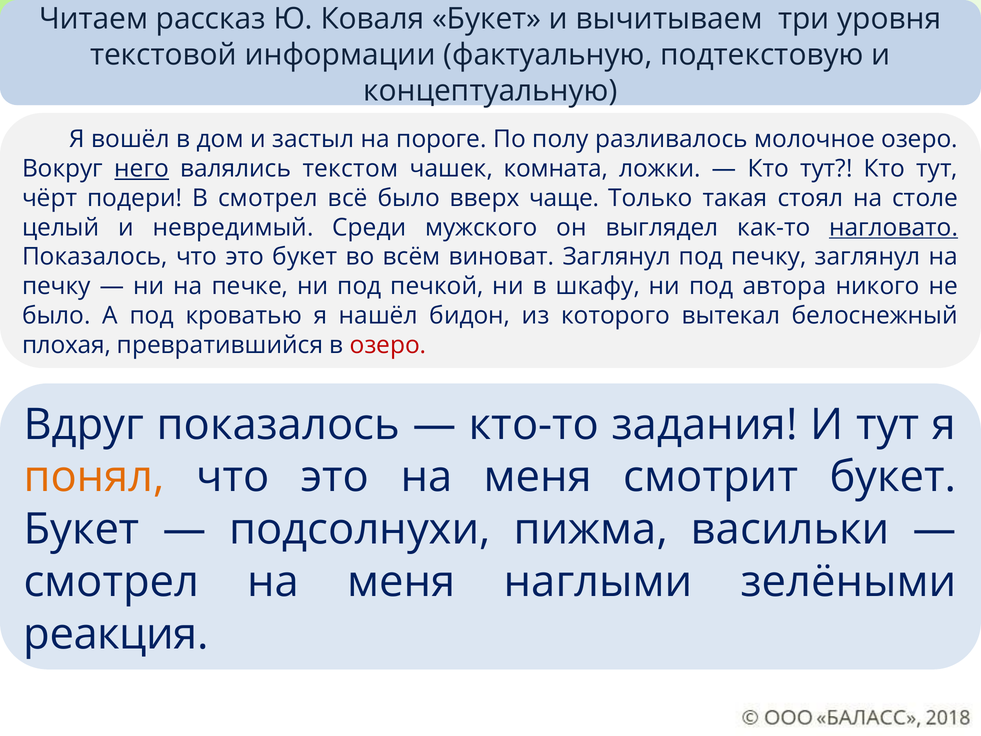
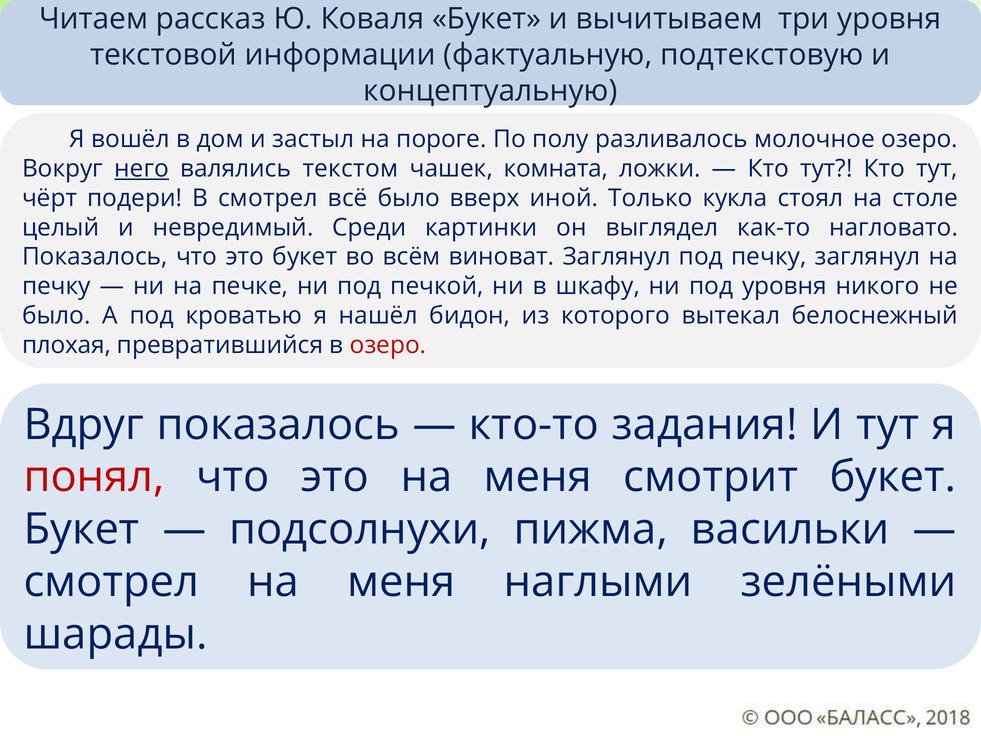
чаще: чаще -> иной (564, 198)
такая: такая -> кукла (735, 198)
мужского: мужского -> картинки (481, 227)
нагловато underline: present -> none (894, 227)
под автора: автора -> уровня (785, 286)
понял colour: orange -> red (94, 477)
реакция: реакция -> шарады (116, 634)
